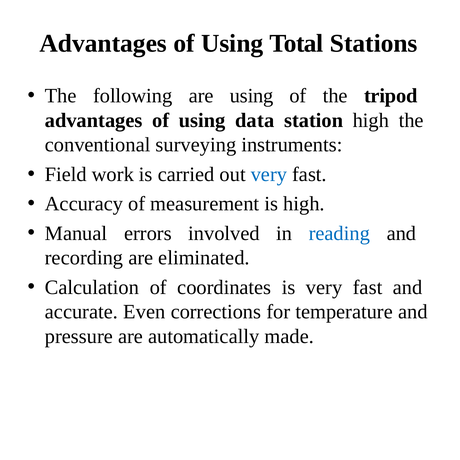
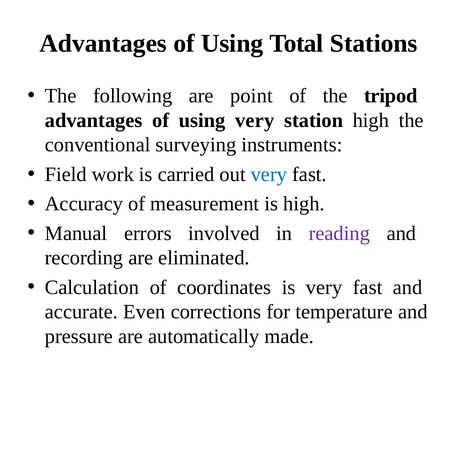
are using: using -> point (251, 96)
using data: data -> very (255, 120)
reading colour: blue -> purple (339, 233)
